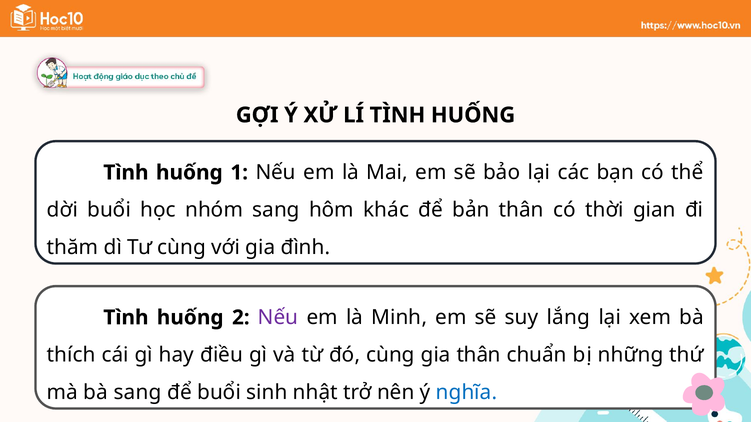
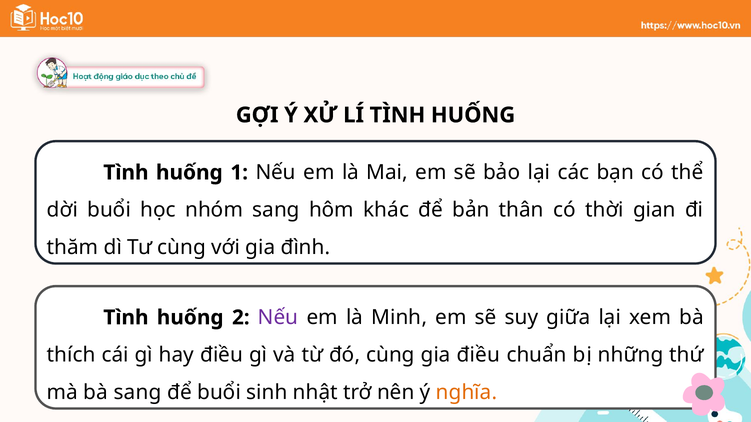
lắng: lắng -> giữa (568, 318)
gia thân: thân -> điều (478, 355)
nghĩa colour: blue -> orange (467, 393)
